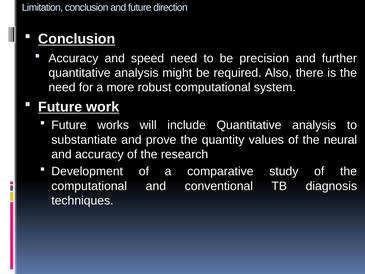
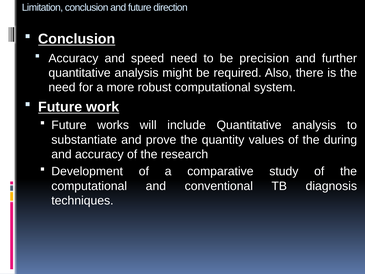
neural: neural -> during (340, 140)
